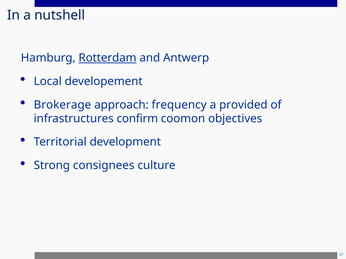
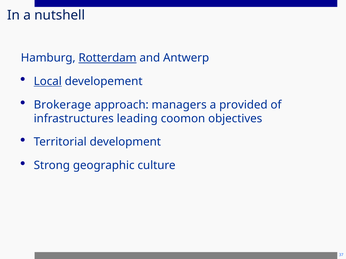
Local underline: none -> present (48, 81)
frequency: frequency -> managers (179, 105)
confirm: confirm -> leading (137, 119)
consignees: consignees -> geographic (104, 166)
